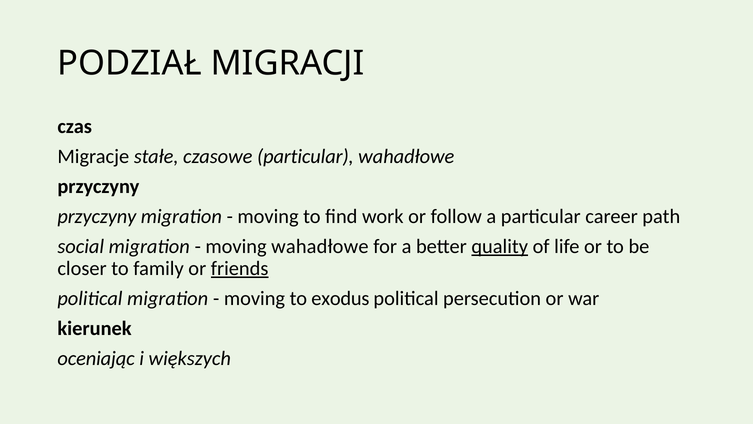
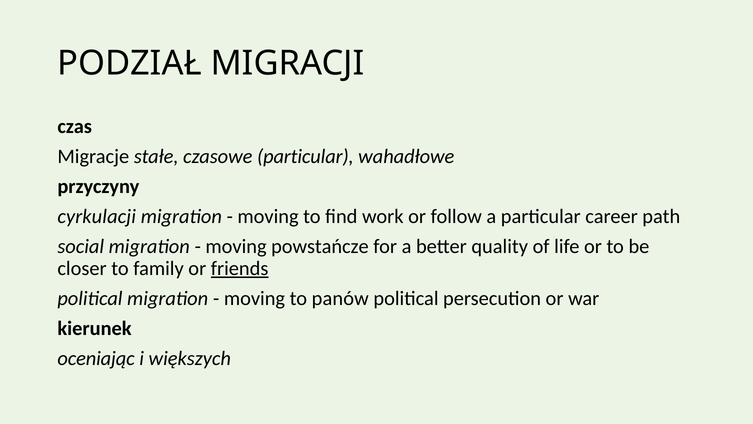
przyczyny: przyczyny -> cyrkulacji (97, 216)
moving wahadłowe: wahadłowe -> powstańcze (320, 246)
quality underline: present -> none (500, 246)
exodus: exodus -> panów (340, 298)
